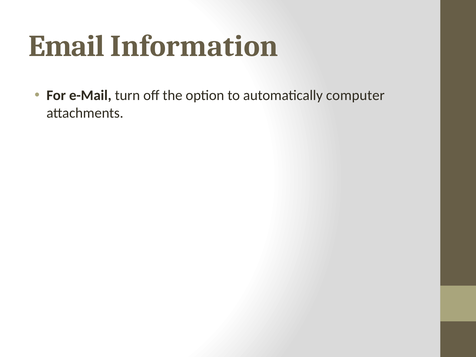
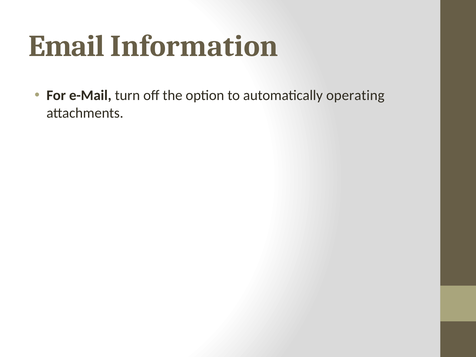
computer: computer -> operating (355, 95)
